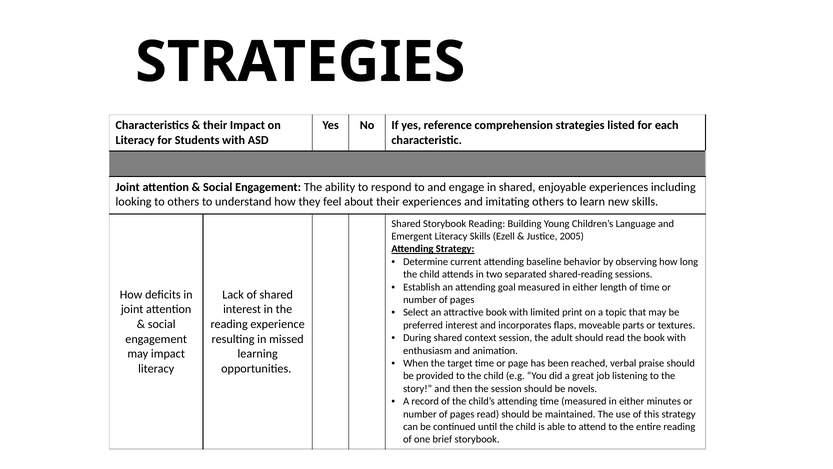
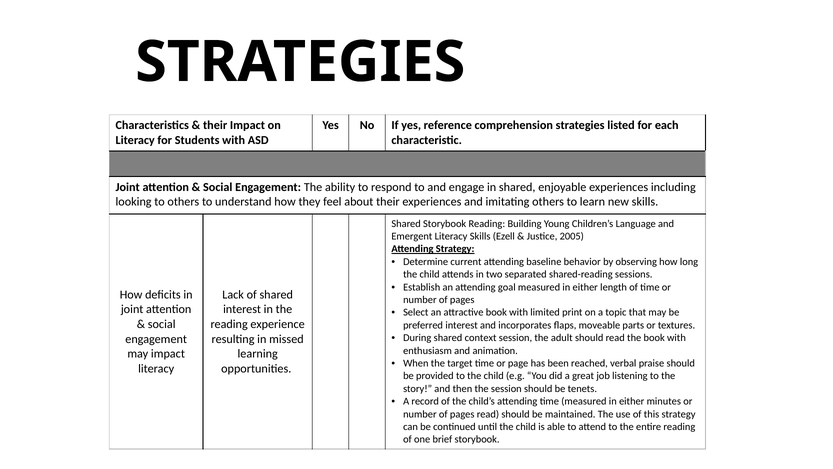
novels: novels -> tenets (582, 388)
